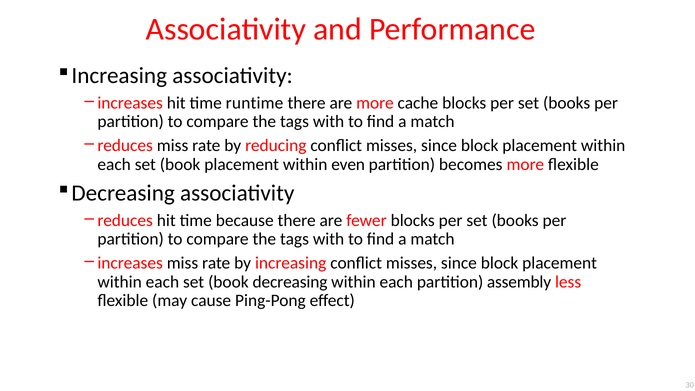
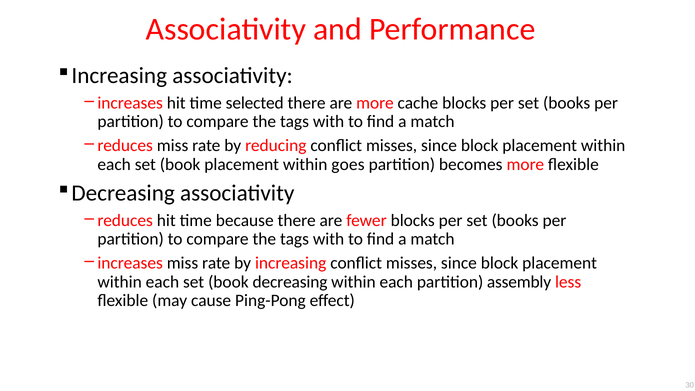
runtime: runtime -> selected (255, 103)
even: even -> goes (348, 164)
